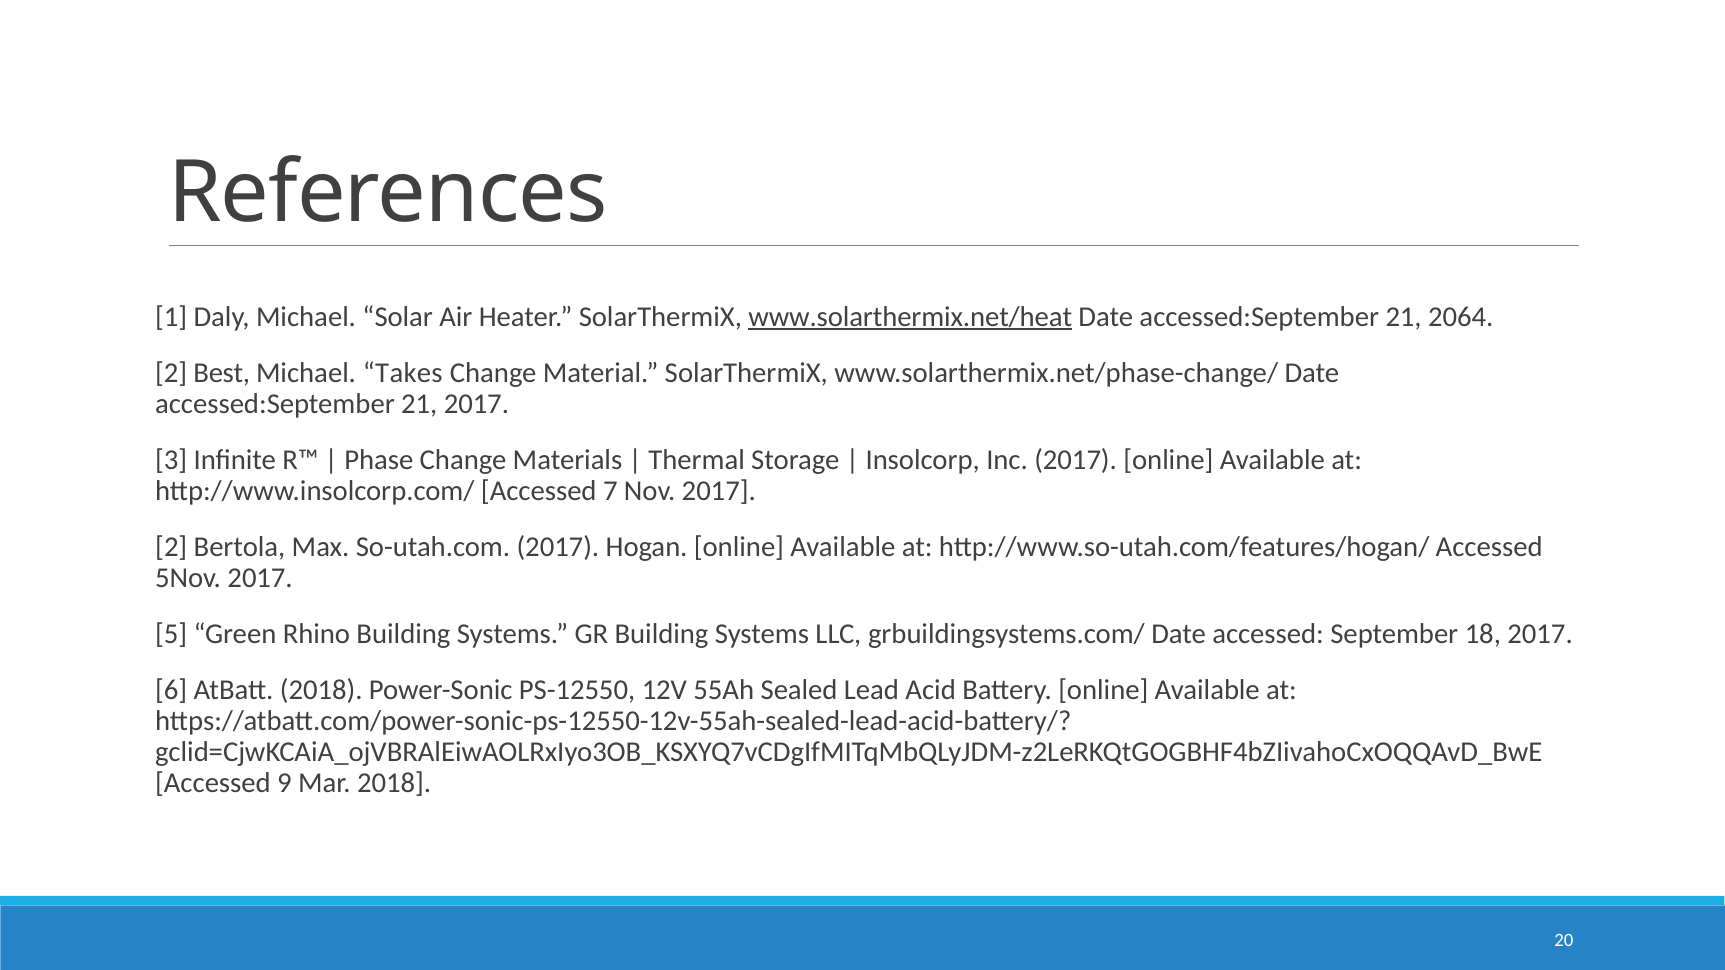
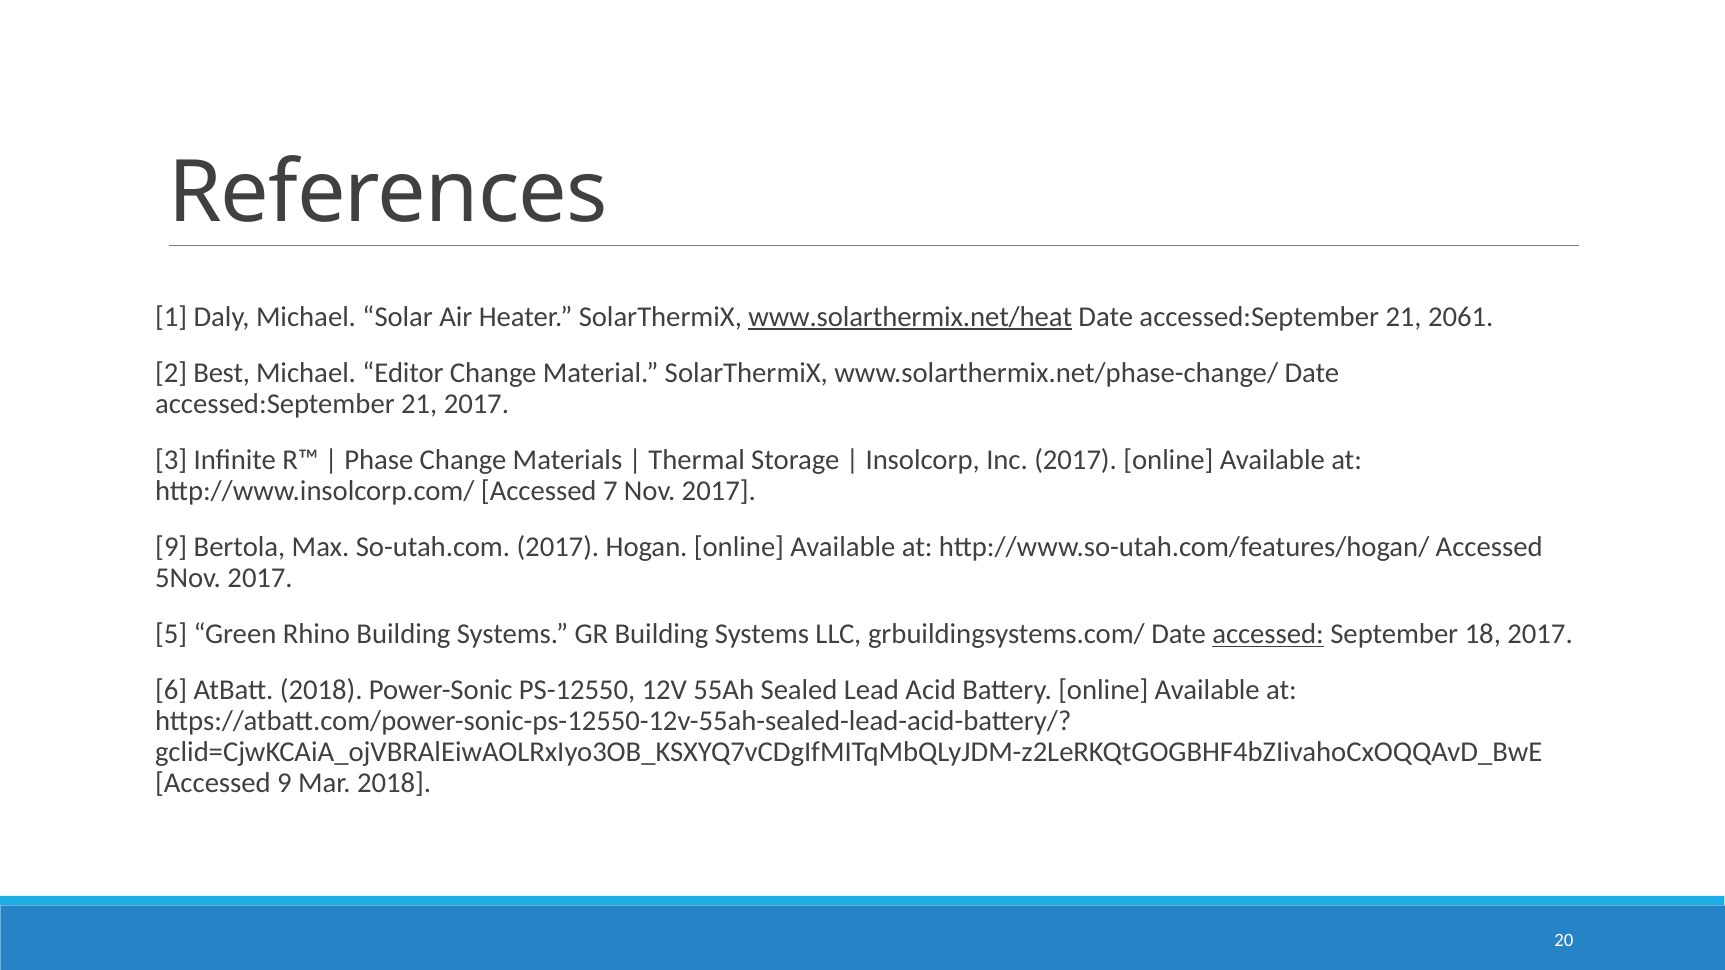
2064: 2064 -> 2061 (1461, 317)
Takes: Takes -> Editor (403, 373)
2: 2 -> 9 (171, 547)
accessed underline: none -> present (1268, 634)
